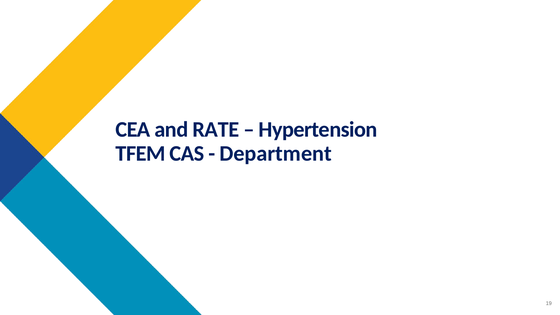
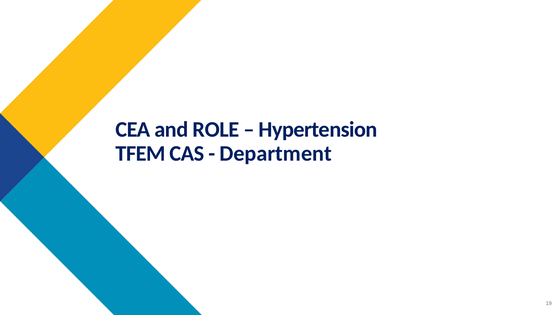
RATE: RATE -> ROLE (216, 129)
